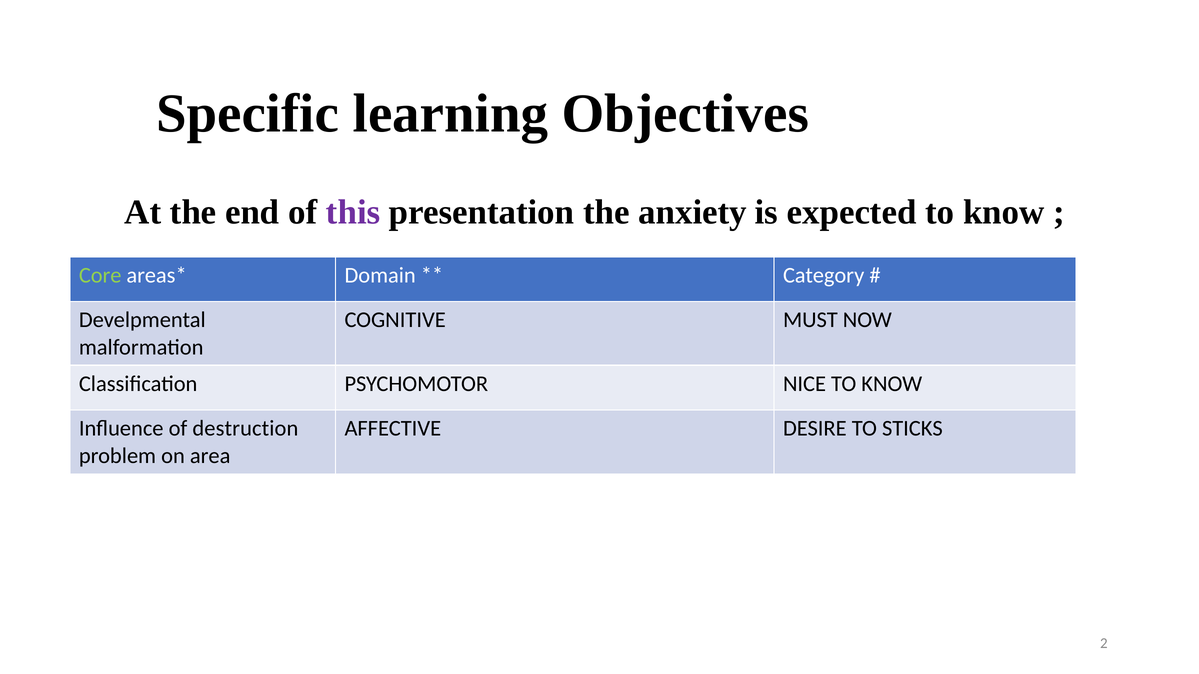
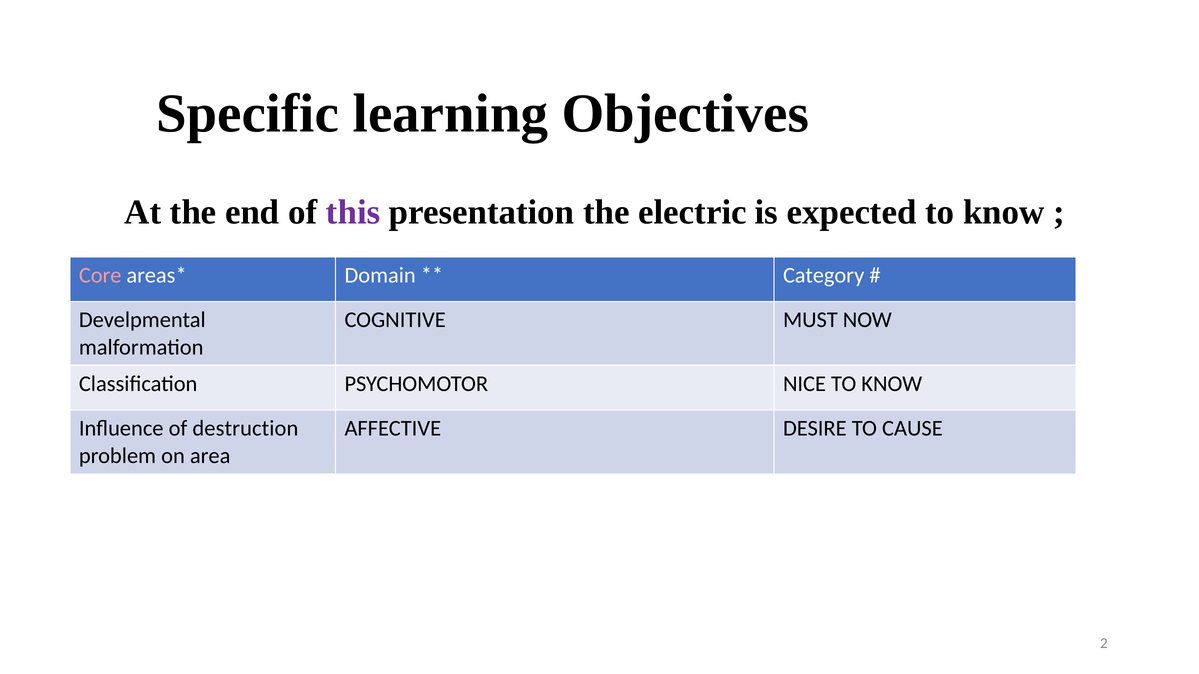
anxiety: anxiety -> electric (692, 213)
Core colour: light green -> pink (100, 275)
STICKS: STICKS -> CAUSE (912, 429)
